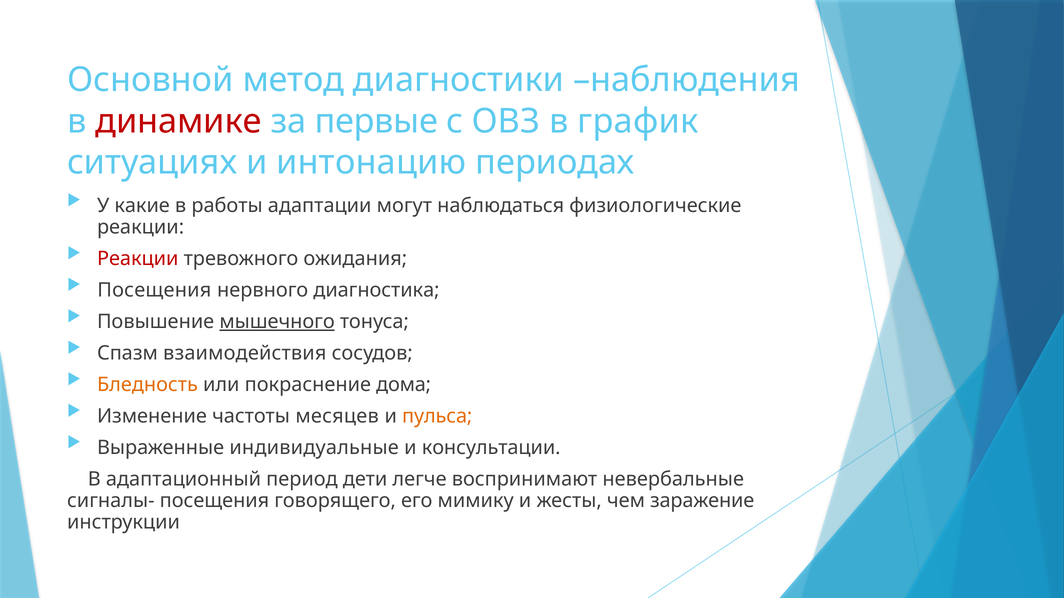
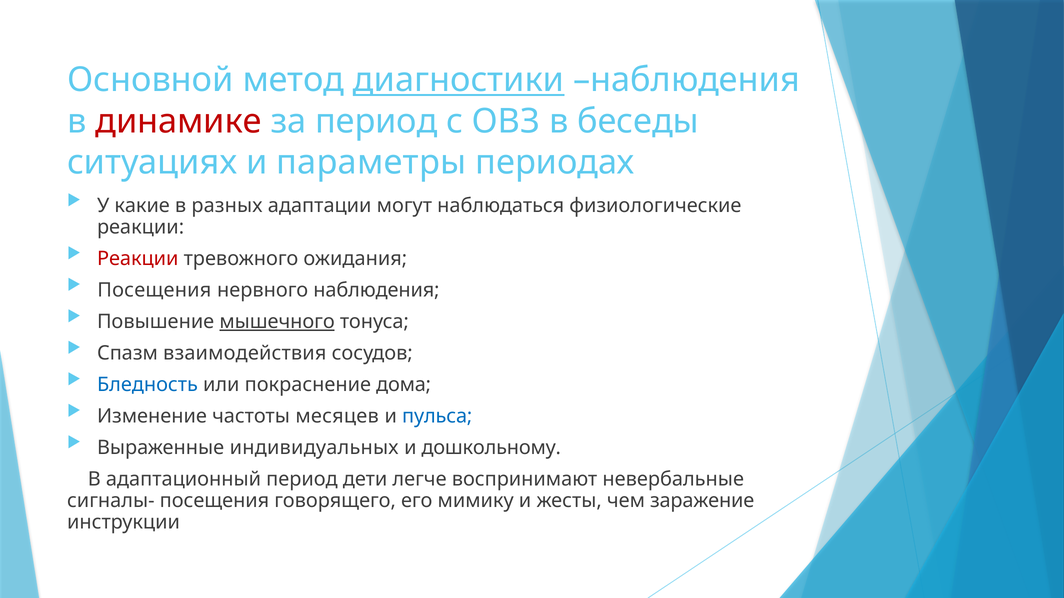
диагностики underline: none -> present (459, 80)
за первые: первые -> период (376, 121)
график: график -> беседы (638, 121)
интонацию: интонацию -> параметры (371, 163)
работы: работы -> разных (227, 206)
нервного диагностика: диагностика -> наблюдения (376, 290)
Бледность colour: orange -> blue (147, 385)
пульса colour: orange -> blue (437, 417)
индивидуальные: индивидуальные -> индивидуальных (314, 448)
консультации: консультации -> дошкольному (491, 448)
